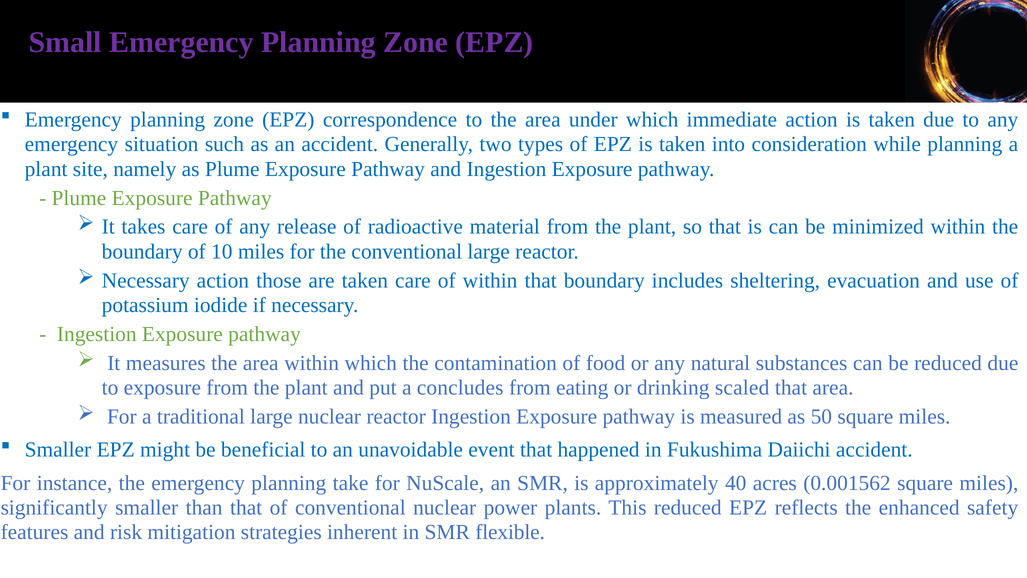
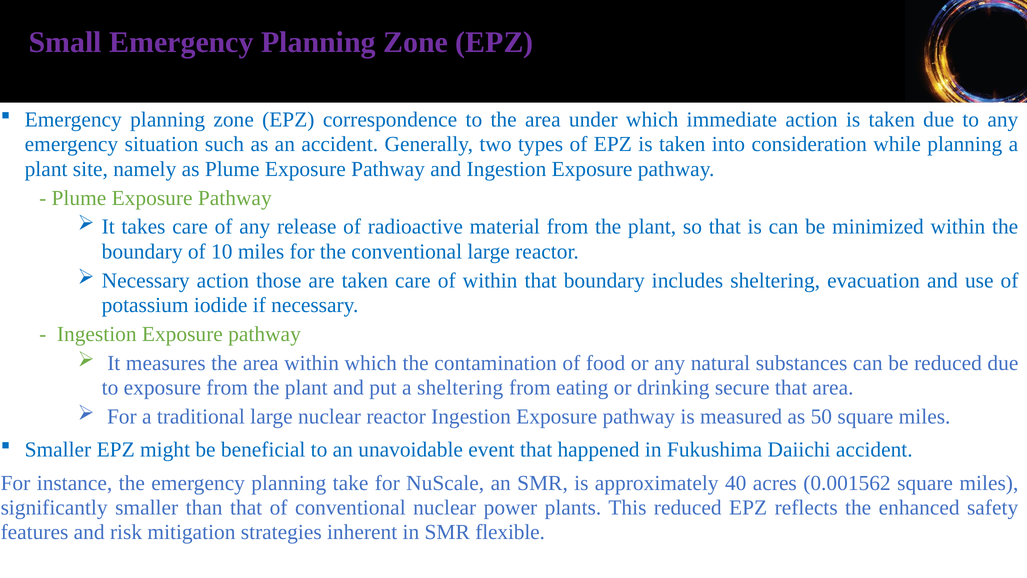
a concludes: concludes -> sheltering (460, 387)
scaled: scaled -> secure (742, 387)
